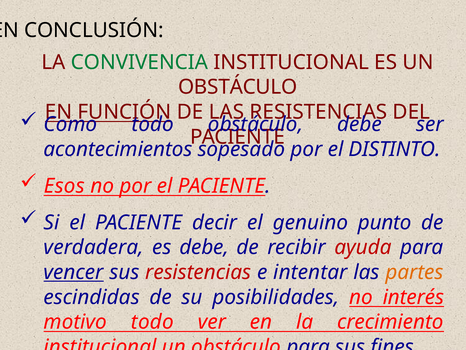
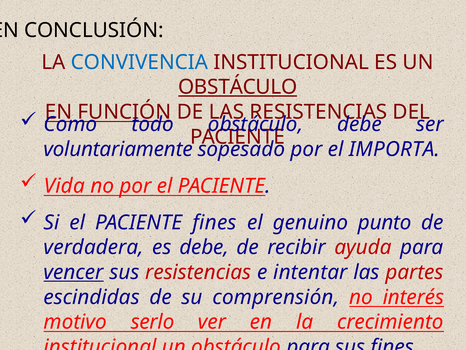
CONVIVENCIA colour: green -> blue (139, 62)
OBSTÁCULO underline: none -> present (238, 87)
acontecimientos: acontecimientos -> voluntariamente (118, 149)
DISTINTO: DISTINTO -> IMPORTA (394, 149)
Esos: Esos -> Vida (64, 186)
PACIENTE decir: decir -> fines (215, 222)
partes colour: orange -> red (414, 272)
posibilidades: posibilidades -> comprensión (276, 297)
motivo todo: todo -> serlo (153, 322)
